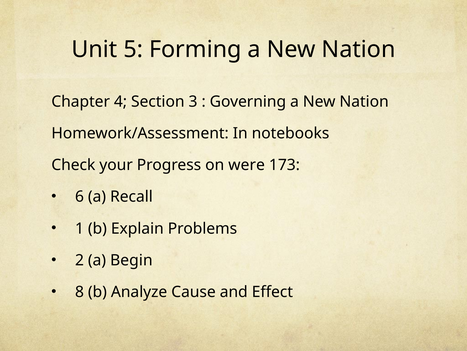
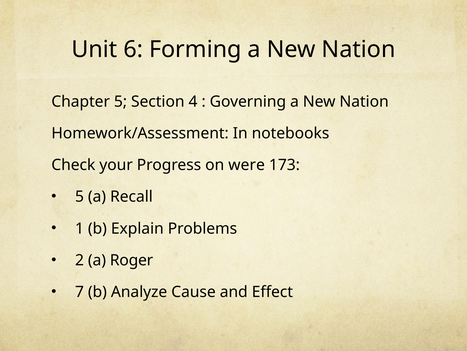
5: 5 -> 6 (133, 49)
Chapter 4: 4 -> 5 (120, 101)
3: 3 -> 4 (193, 101)
6: 6 -> 5 (80, 196)
Begin: Begin -> Roger (132, 260)
8: 8 -> 7 (80, 291)
